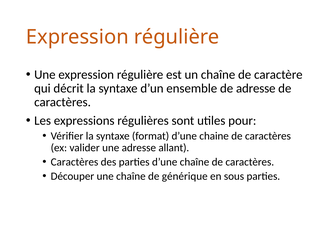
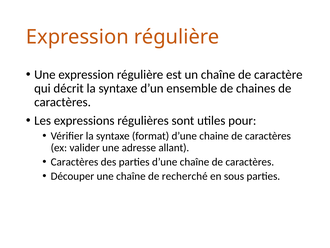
de adresse: adresse -> chaines (256, 88)
générique: générique -> recherché (185, 176)
